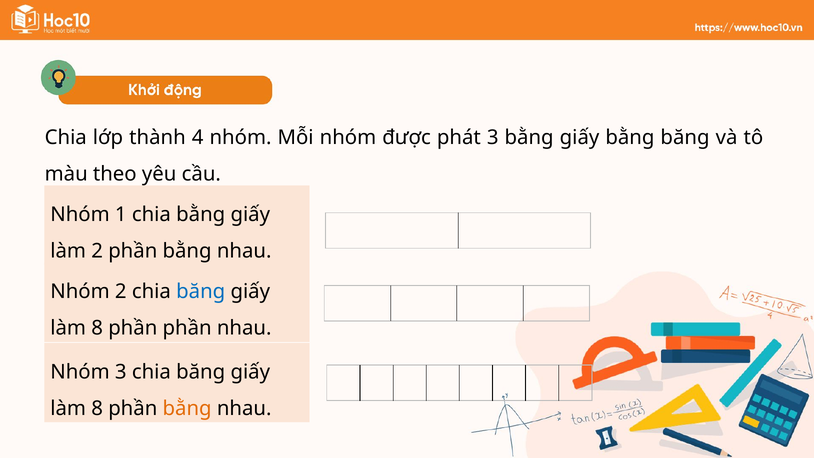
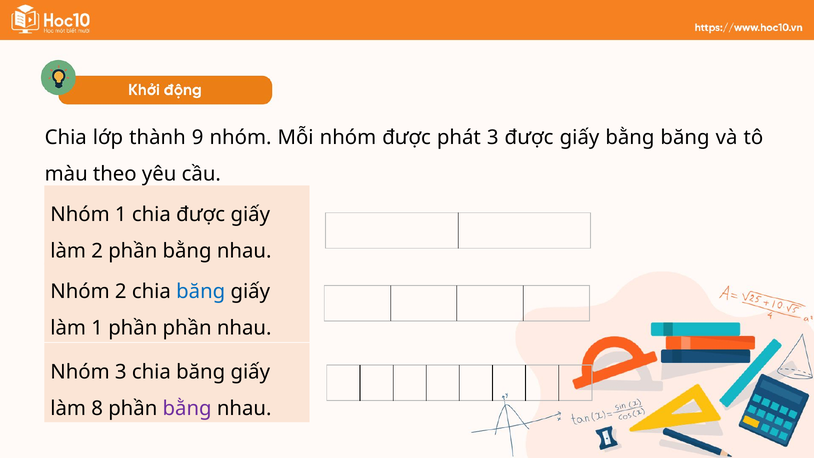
4: 4 -> 9 (198, 137)
3 bằng: bằng -> được (529, 137)
chia bằng: bằng -> được (201, 214)
8: 8 -> 1 (97, 328)
bằng colour: orange -> purple (187, 408)
